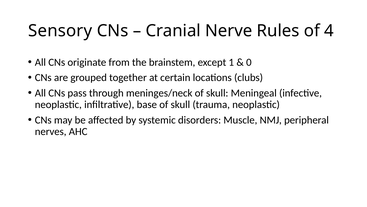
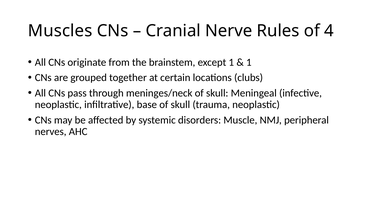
Sensory: Sensory -> Muscles (60, 31)
0: 0 -> 1 (249, 62)
